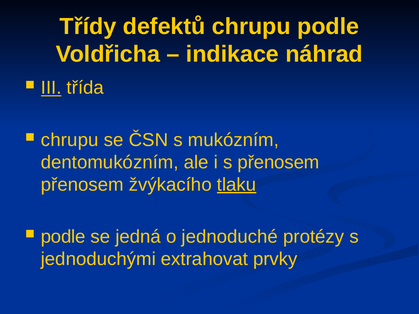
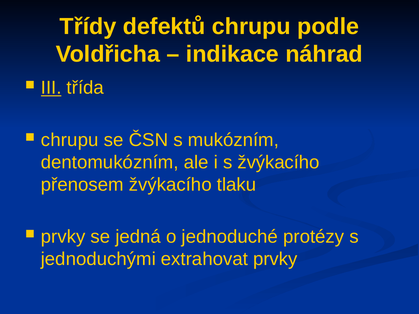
s přenosem: přenosem -> žvýkacího (279, 162)
tlaku underline: present -> none (237, 185)
podle: podle -> prvky (63, 237)
